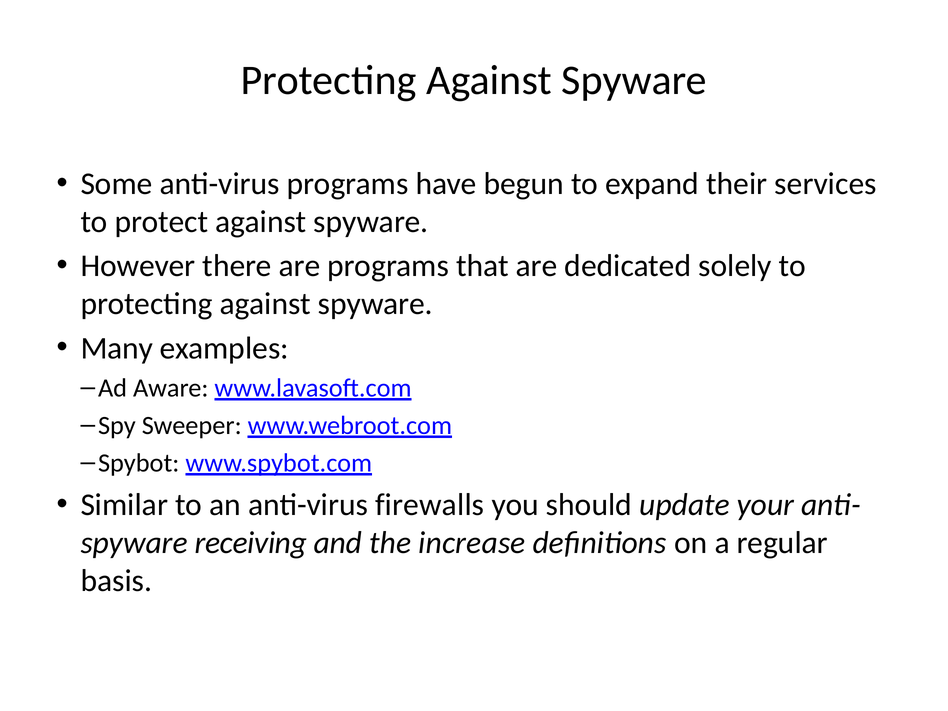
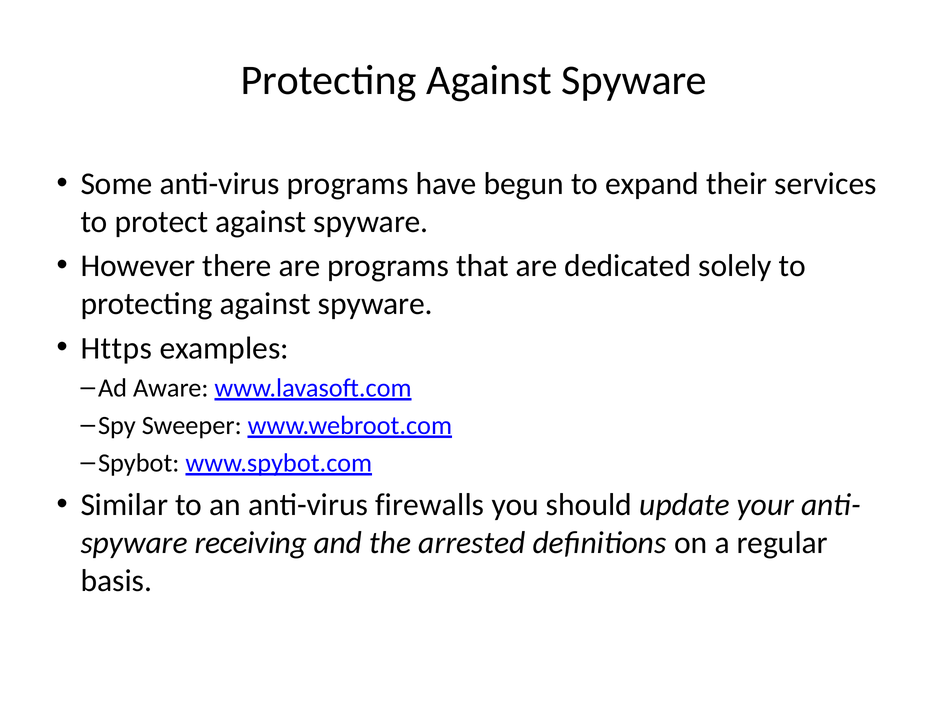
Many: Many -> Https (116, 348)
increase: increase -> arrested (472, 543)
